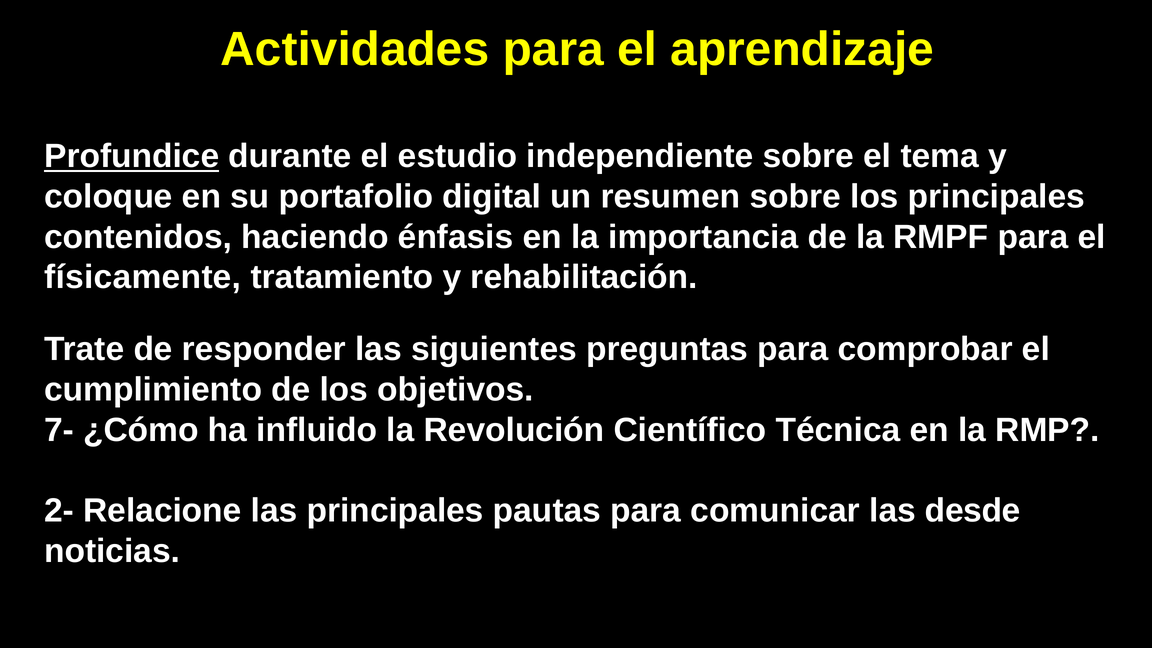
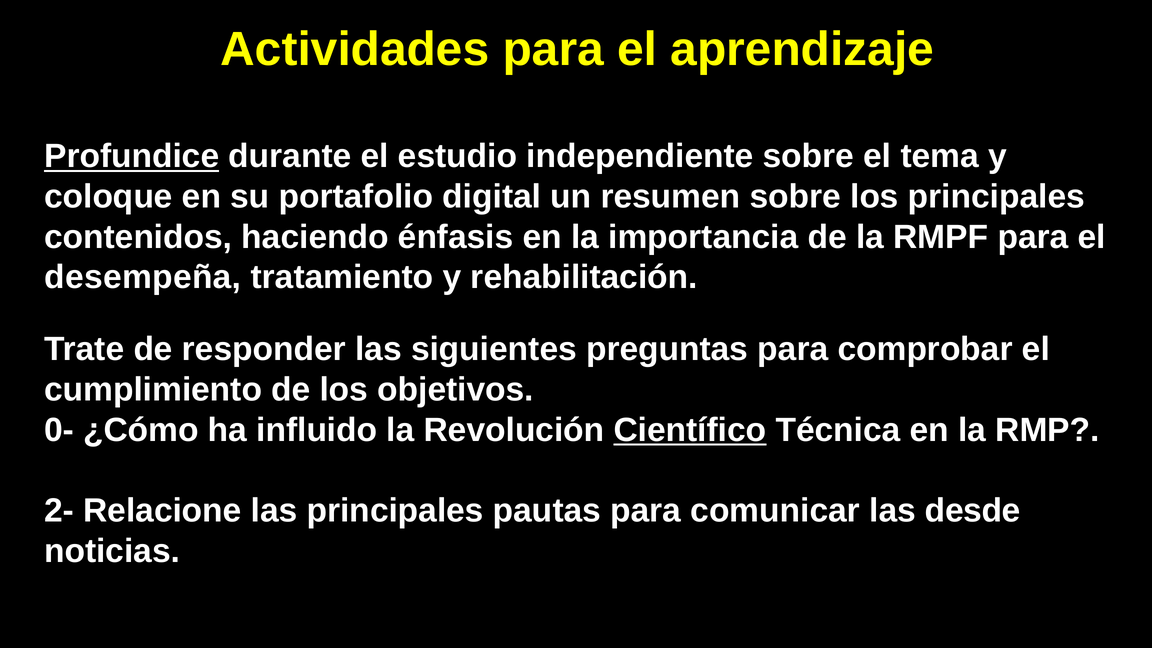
físicamente: físicamente -> desempeña (143, 277)
7-: 7- -> 0- (59, 430)
Científico underline: none -> present (690, 430)
